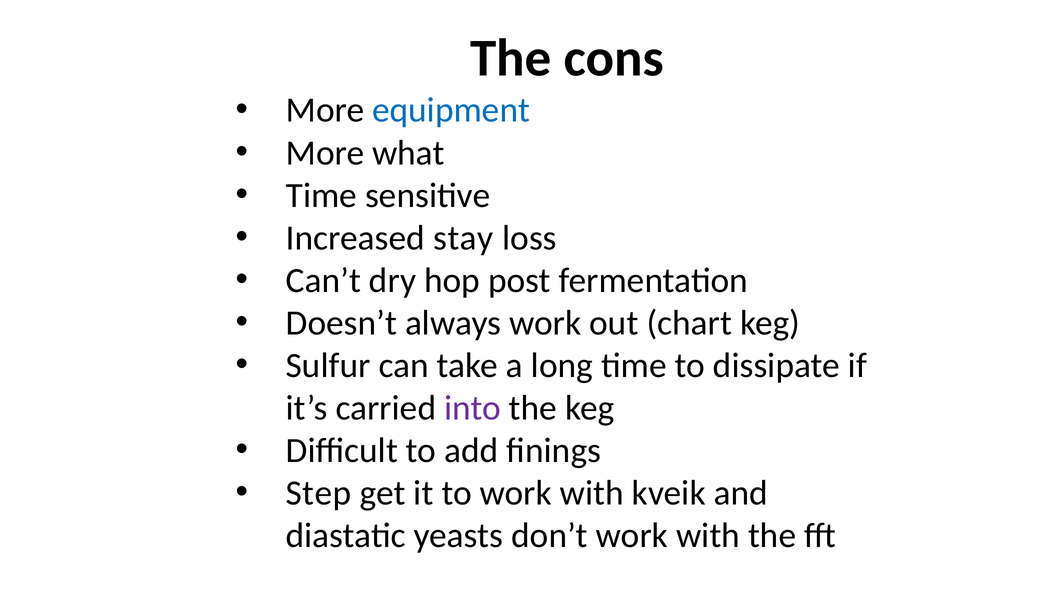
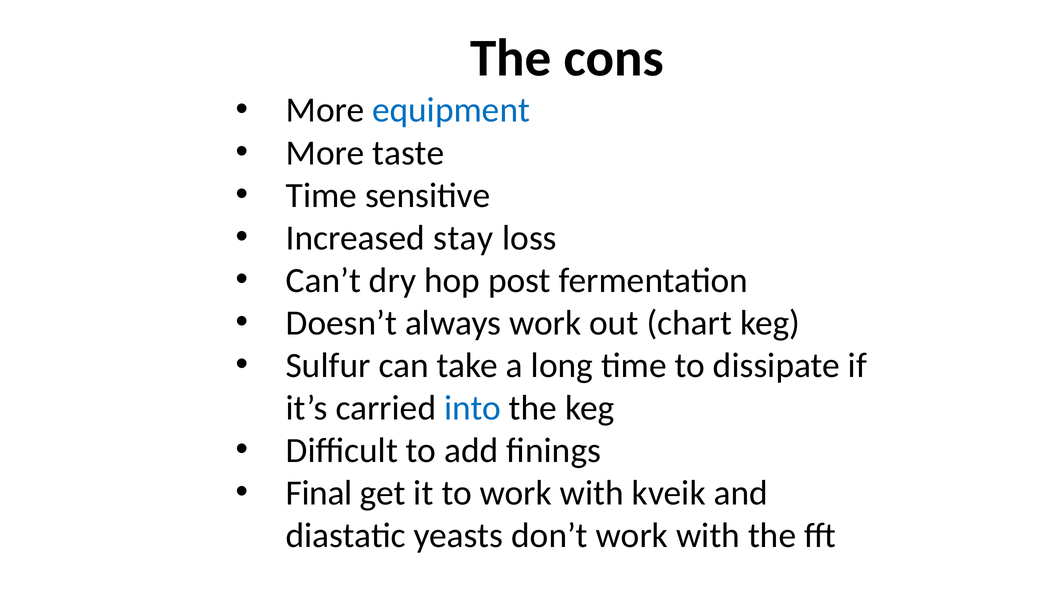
what: what -> taste (408, 153)
into colour: purple -> blue (473, 408)
Step: Step -> Final (319, 493)
